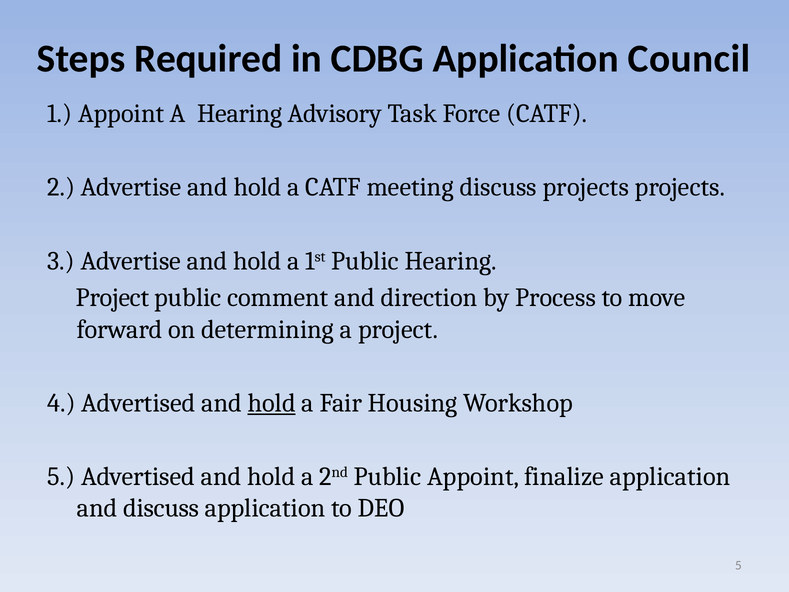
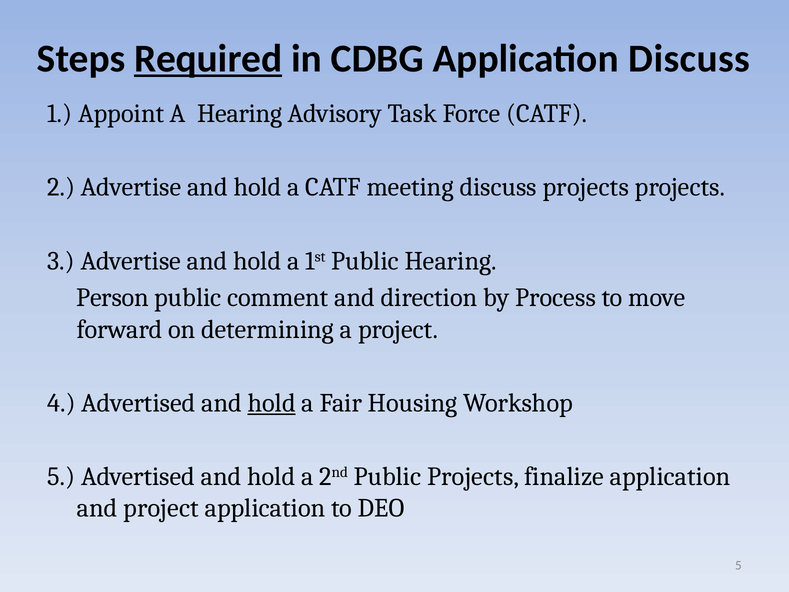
Required underline: none -> present (208, 59)
Application Council: Council -> Discuss (689, 59)
Project: Project -> Person (113, 298)
Public Appoint: Appoint -> Projects (473, 476)
and discuss: discuss -> project (161, 508)
